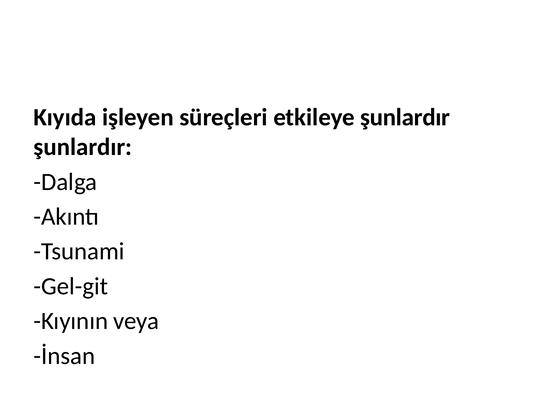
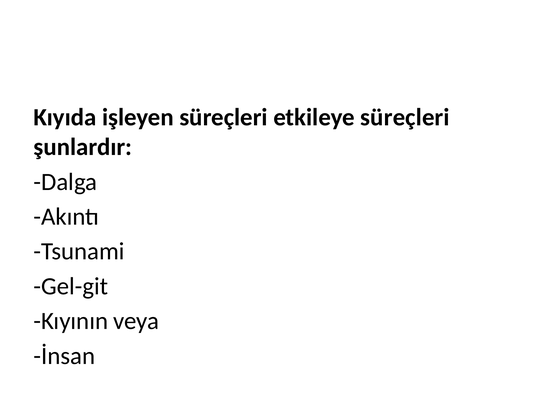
etkileye şunlardır: şunlardır -> süreçleri (405, 117)
